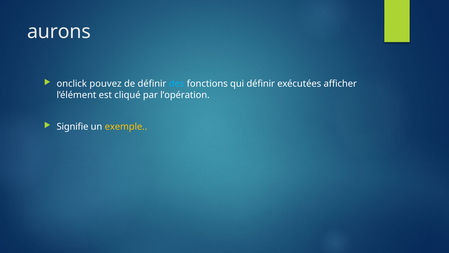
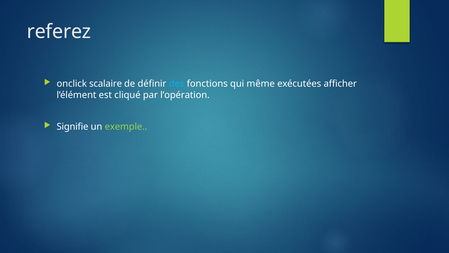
aurons: aurons -> referez (59, 32)
pouvez: pouvez -> scalaire (106, 84)
qui définir: définir -> même (261, 84)
exemple colour: yellow -> light green (126, 127)
